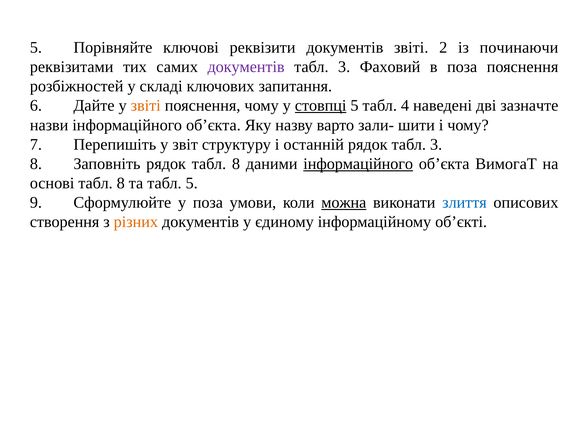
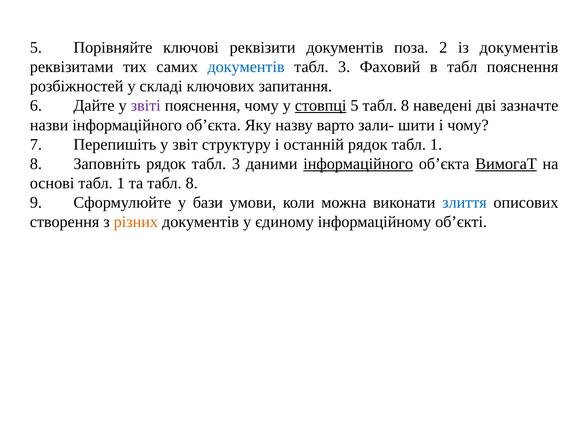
документів звіті: звіті -> поза (411, 47)
із починаючи: починаючи -> документів (519, 47)
документів colour: purple -> blue (246, 67)
в поза: поза -> табл (462, 67)
звіті colour: orange -> purple (146, 106)
5 табл 4: 4 -> 8 (405, 106)
рядок табл 3: 3 -> 1 (436, 144)
рядок табл 8: 8 -> 3 (236, 164)
ВимогаТ underline: none -> present (506, 164)
основі табл 8: 8 -> 1 (121, 183)
та табл 5: 5 -> 8 (192, 183)
у поза: поза -> бази (208, 202)
можна underline: present -> none (344, 202)
